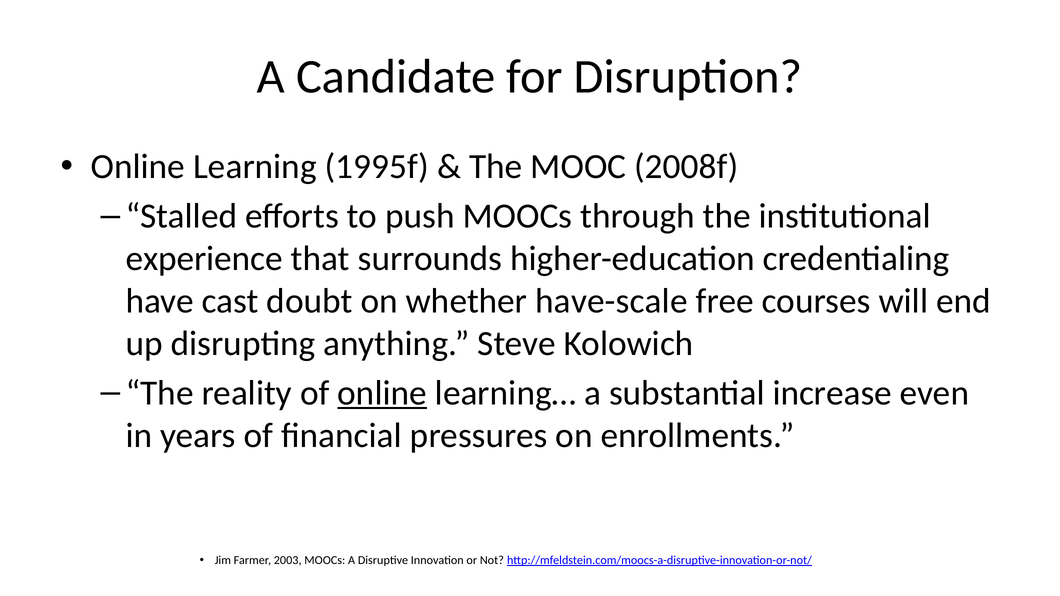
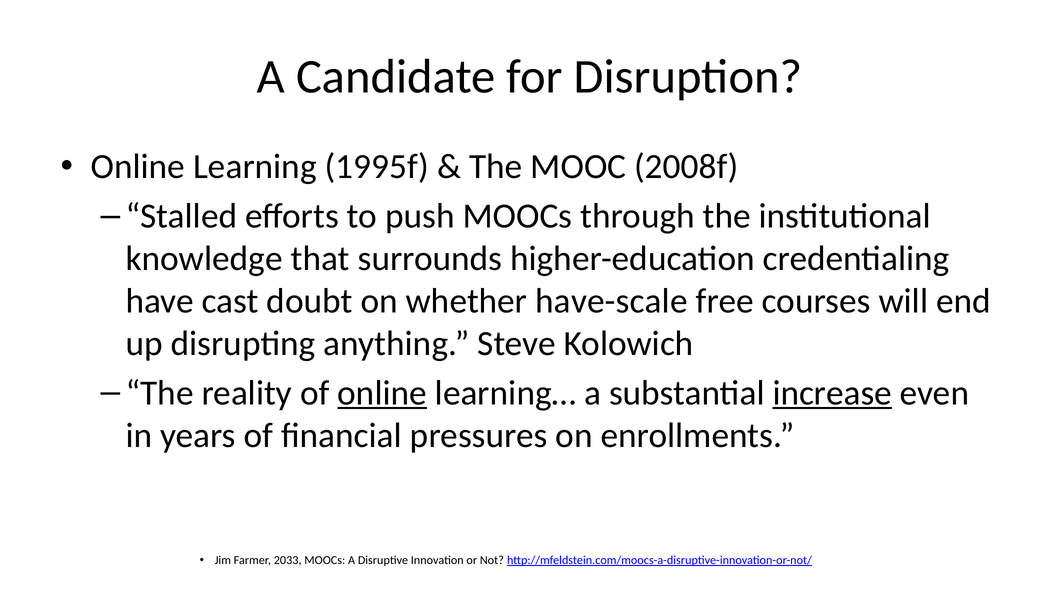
experience: experience -> knowledge (204, 259)
increase underline: none -> present (832, 393)
2003: 2003 -> 2033 (288, 561)
